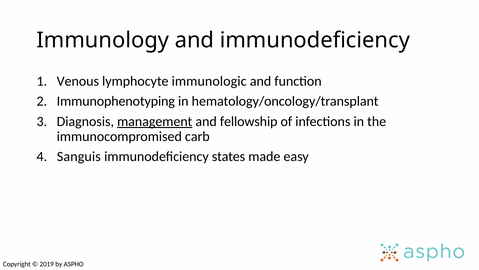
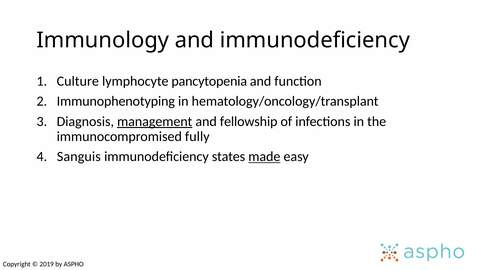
Venous: Venous -> Culture (78, 81)
immunologic: immunologic -> pancytopenia (209, 81)
carb: carb -> fully (197, 136)
made underline: none -> present (264, 156)
